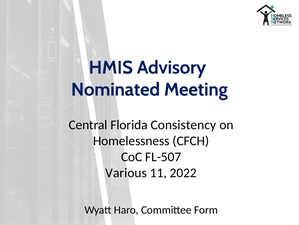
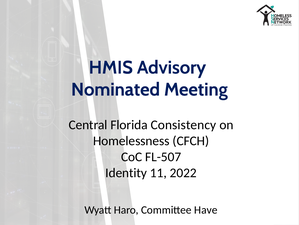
Various: Various -> Identity (126, 172)
Form: Form -> Have (206, 209)
